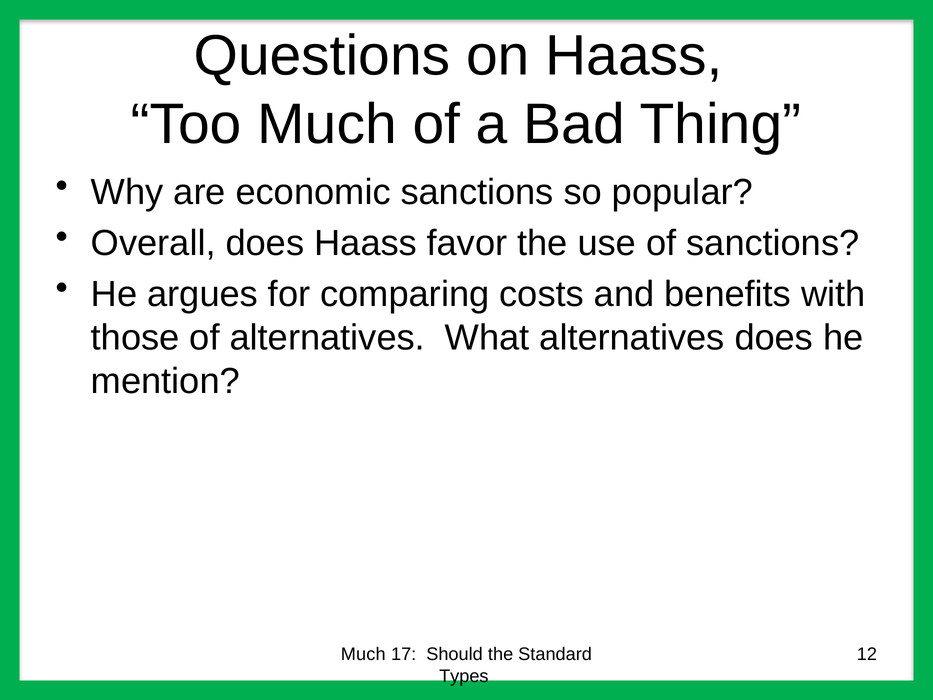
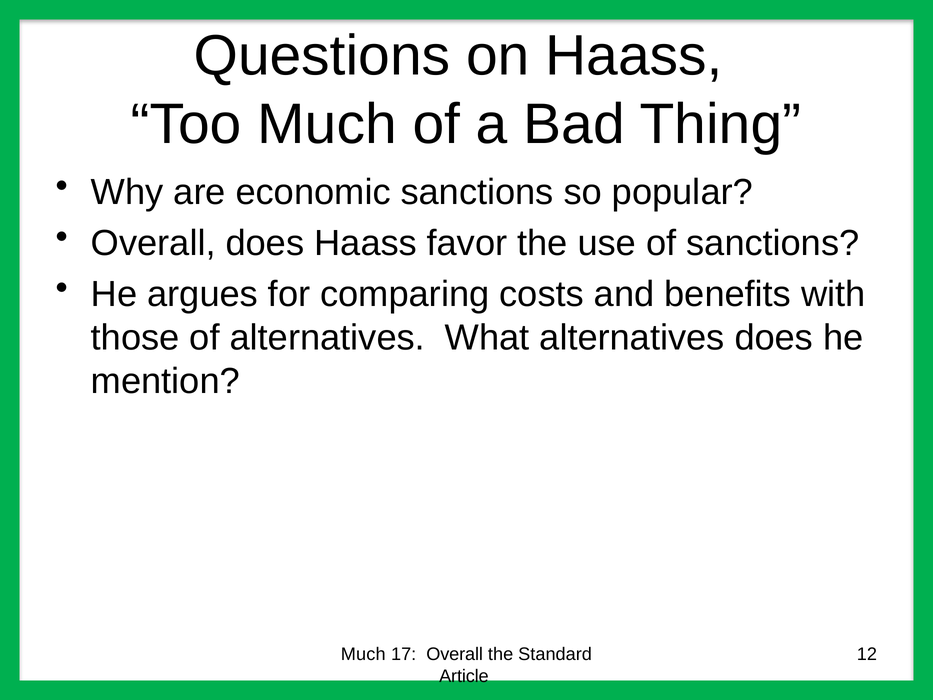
17 Should: Should -> Overall (455, 654)
Types: Types -> Article (464, 676)
